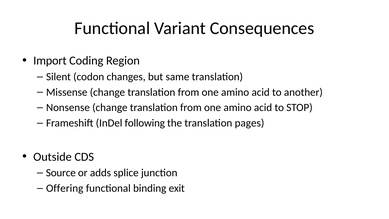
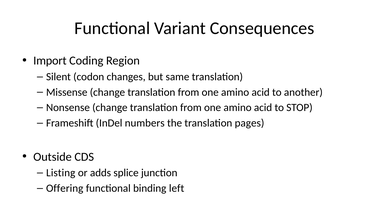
following: following -> numbers (145, 123)
Source: Source -> Listing (61, 173)
exit: exit -> left (177, 188)
